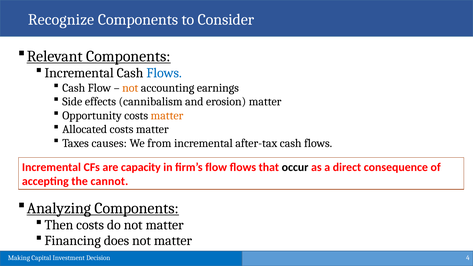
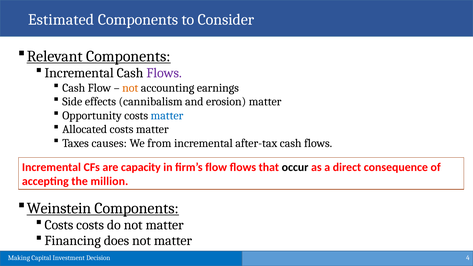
Recognize: Recognize -> Estimated (61, 20)
Flows colour: blue -> purple (164, 73)
matter colour: orange -> blue (167, 116)
cannot: cannot -> million (109, 181)
Analyzing: Analyzing -> Weinstein (59, 208)
Then: Then -> Costs (59, 225)
